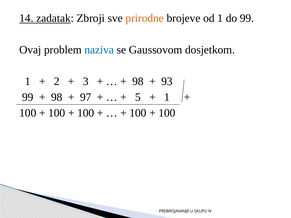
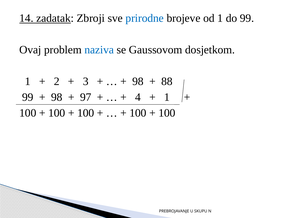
prirodne colour: orange -> blue (145, 18)
93: 93 -> 88 (167, 81)
5: 5 -> 4 (138, 97)
